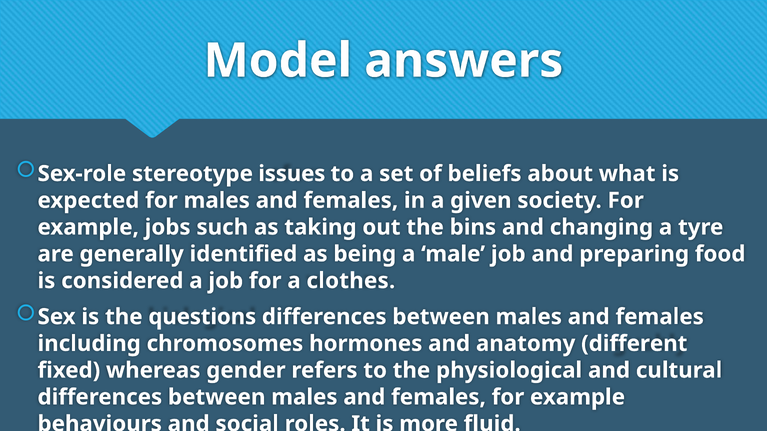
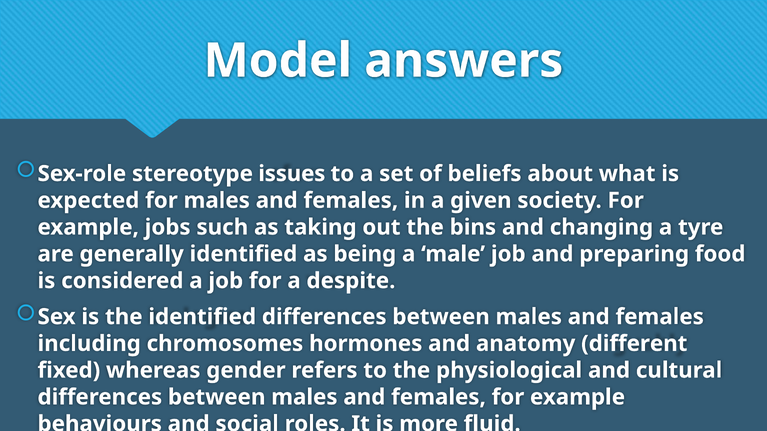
clothes: clothes -> despite (351, 281)
the questions: questions -> identified (202, 317)
